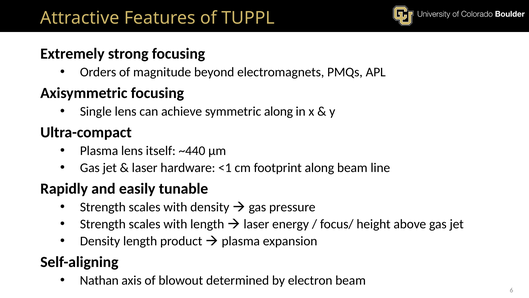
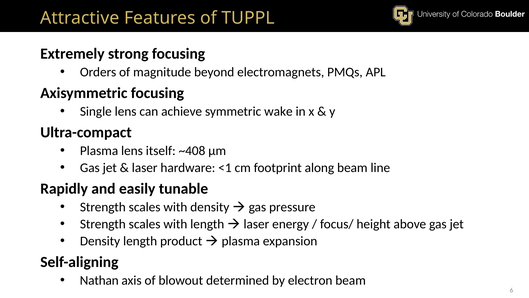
symmetric along: along -> wake (278, 111)
~440: ~440 -> ~408 (192, 150)
